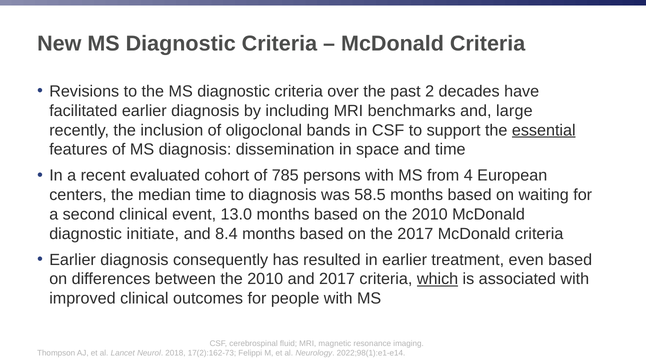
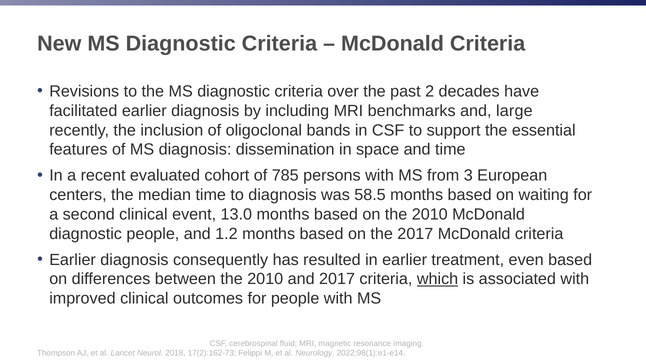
essential underline: present -> none (544, 130)
4: 4 -> 3 (468, 176)
diagnostic initiate: initiate -> people (153, 234)
8.4: 8.4 -> 1.2 (226, 234)
